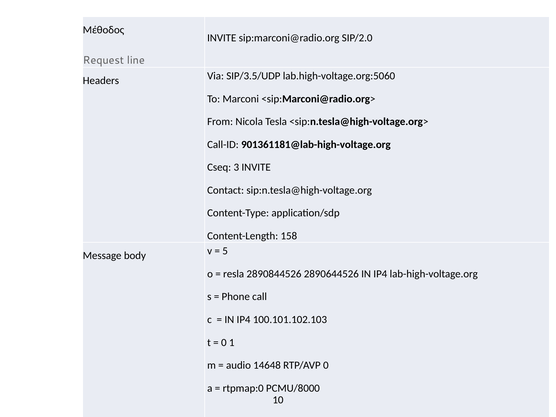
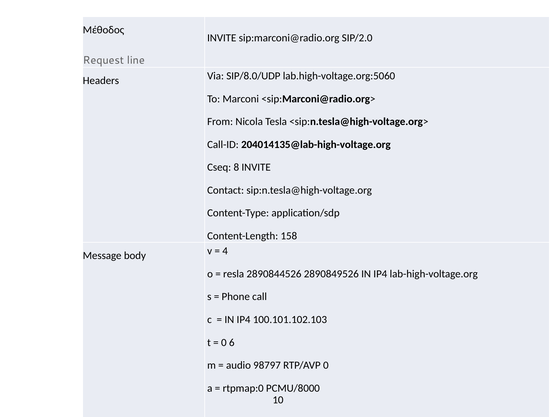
SIP/3.5/UDP: SIP/3.5/UDP -> SIP/8.0/UDP (253, 76)
901361181@lab-high-voltage.org: 901361181@lab-high-voltage.org -> 204014135@lab-high-voltage.org (316, 144)
3: 3 -> 8 (236, 167)
5: 5 -> 4 (225, 251)
2890644526: 2890644526 -> 2890849526 (331, 274)
1: 1 -> 6 (232, 342)
14648: 14648 -> 98797 (267, 365)
